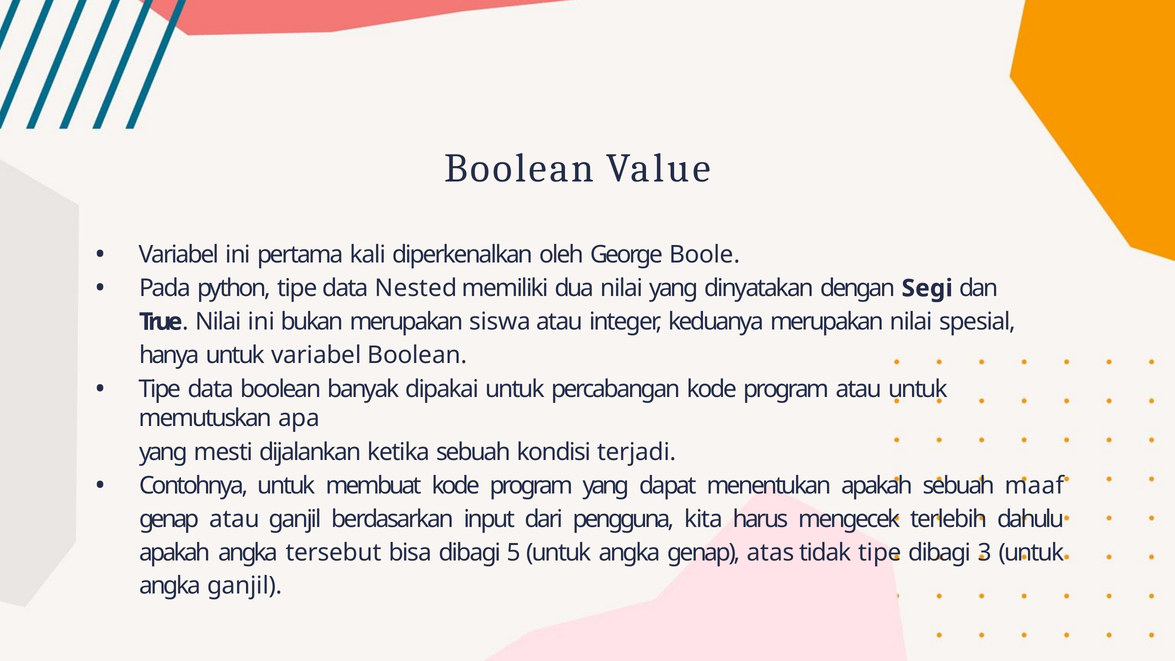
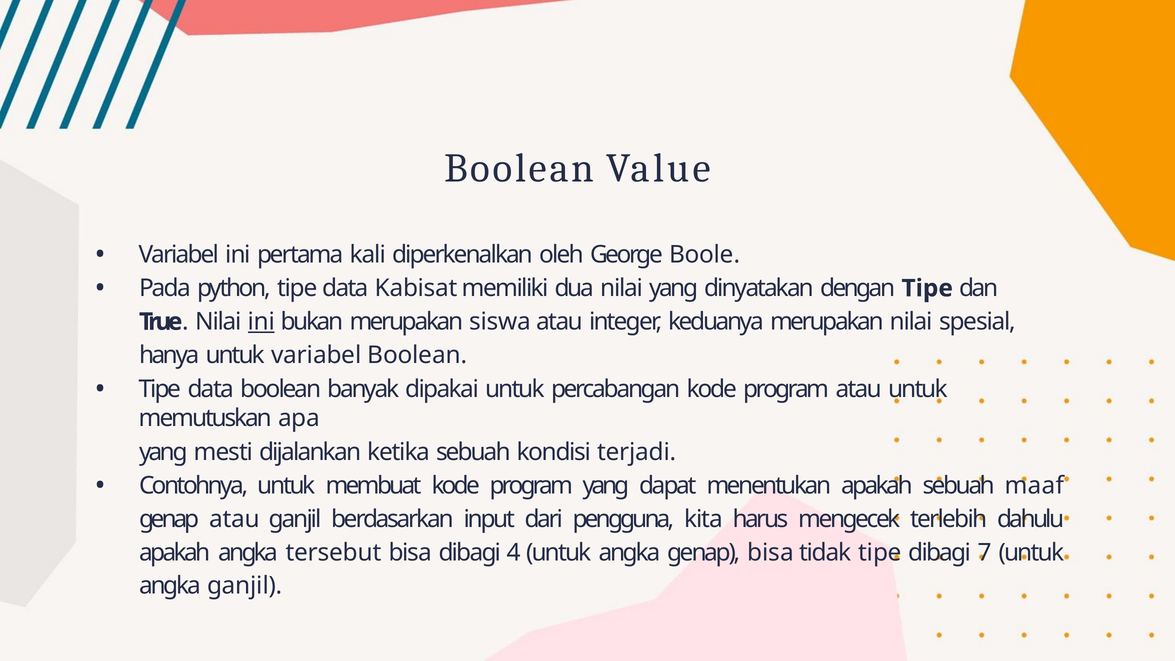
Nested: Nested -> Kabisat (416, 288)
dengan Segi: Segi -> Tipe (927, 288)
ini underline: none -> present (261, 322)
5: 5 -> 4 (514, 552)
genap atas: atas -> bisa (771, 552)
3: 3 -> 7 (985, 552)
